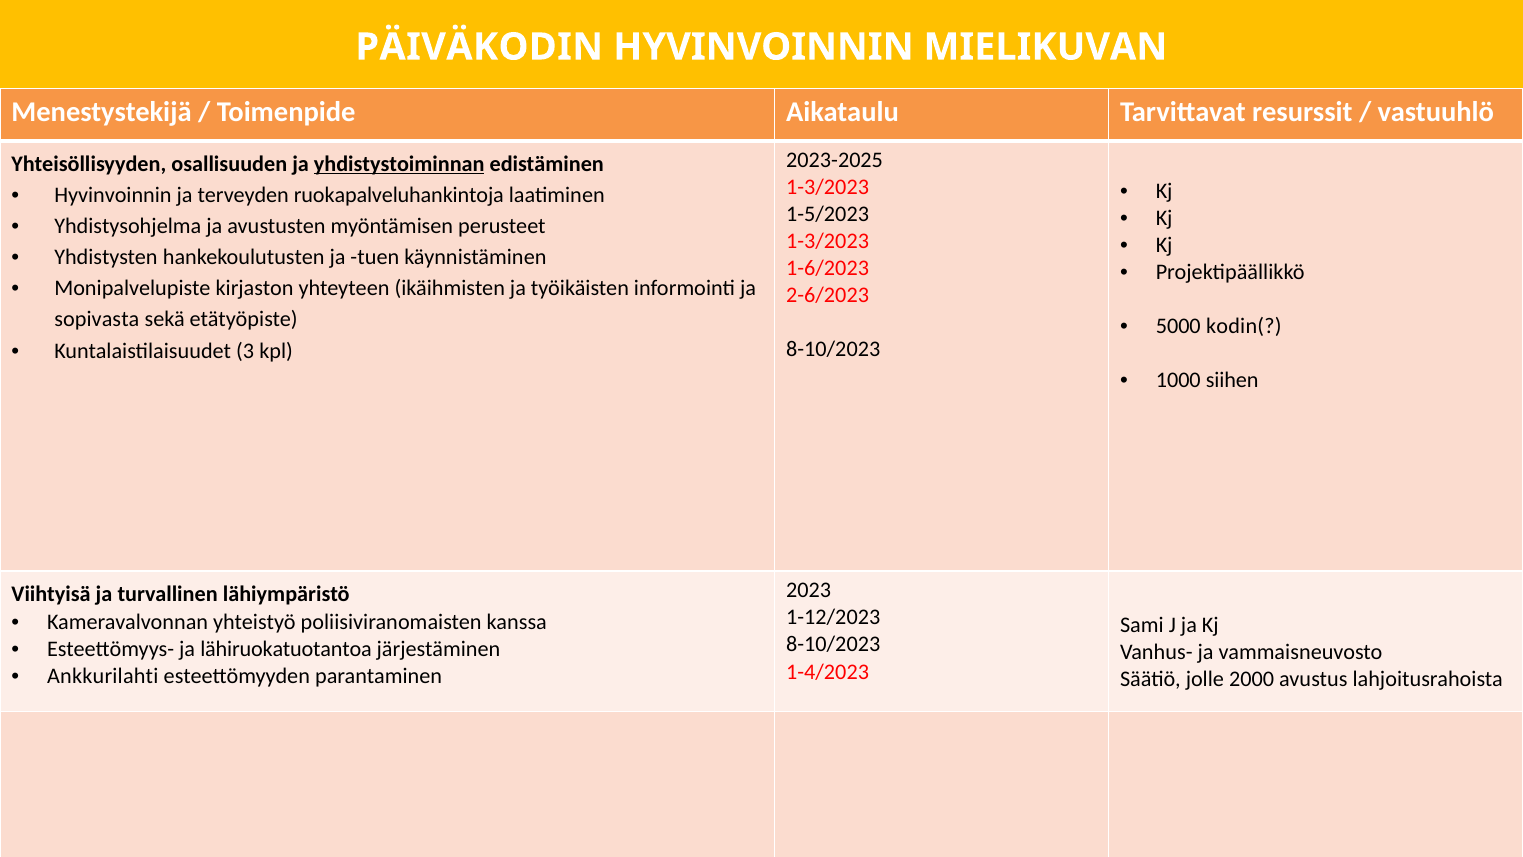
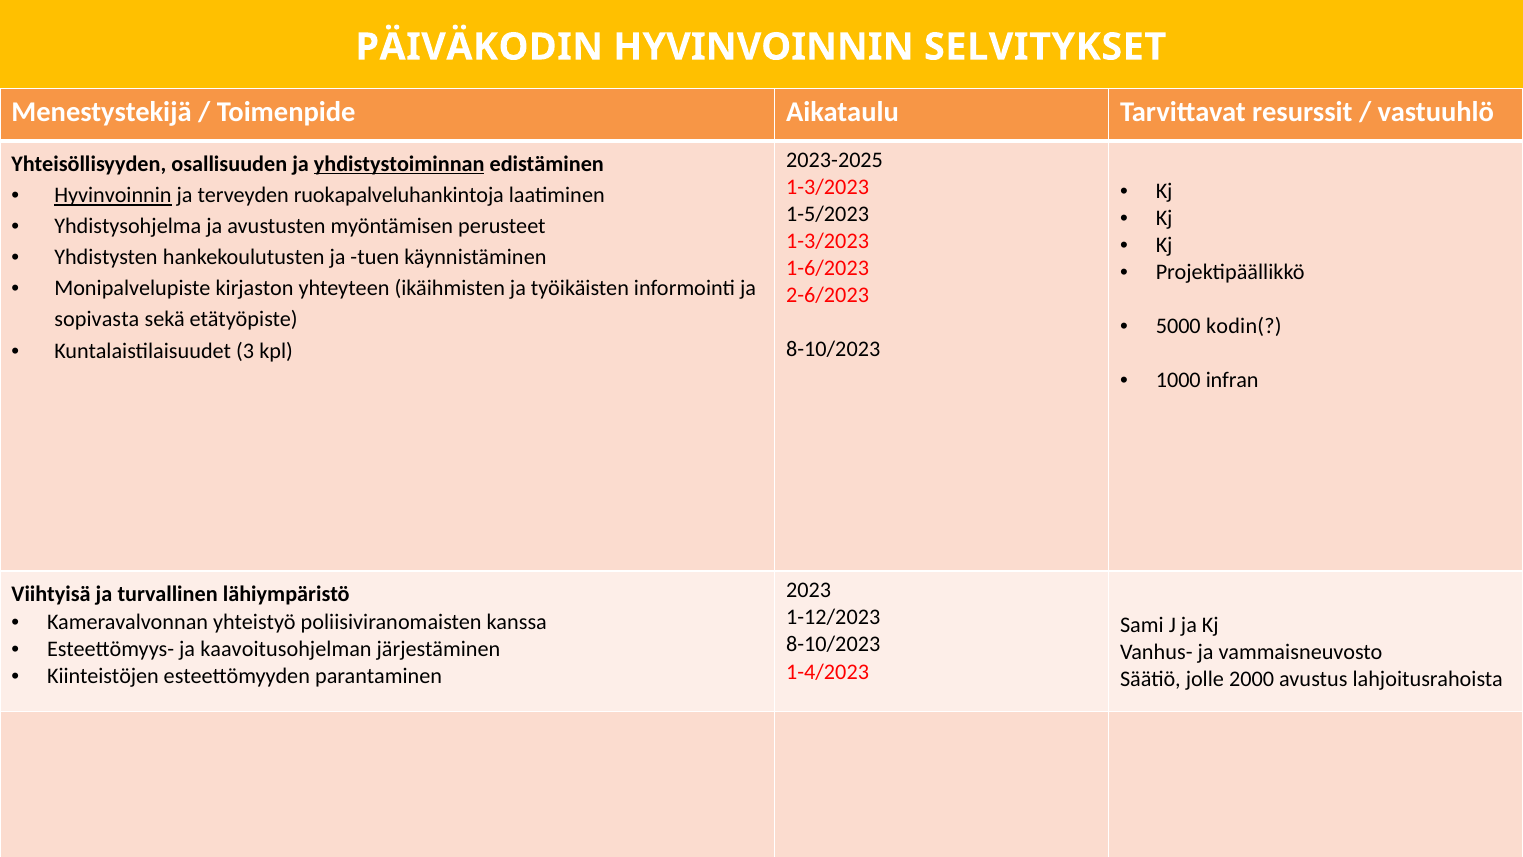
MIELIKUVAN: MIELIKUVAN -> SELVITYKSET (1045, 47)
Hyvinvoinnin underline: none -> present (113, 195)
siihen: siihen -> infran (1232, 380)
lähiruokatuotantoa: lähiruokatuotantoa -> kaavoitusohjelman (286, 648)
Ankkurilahti: Ankkurilahti -> Kiinteistöjen (103, 675)
